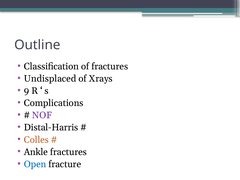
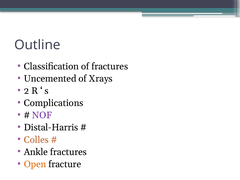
Undisplaced: Undisplaced -> Uncemented (50, 79)
9: 9 -> 2 (27, 91)
Open colour: blue -> orange (35, 164)
